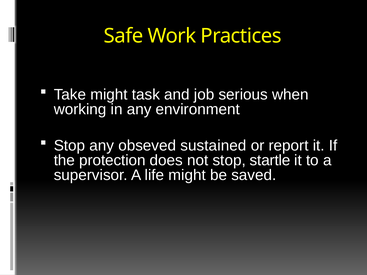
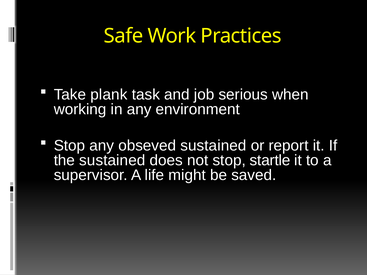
Take might: might -> plank (109, 95)
the protection: protection -> sustained (112, 161)
